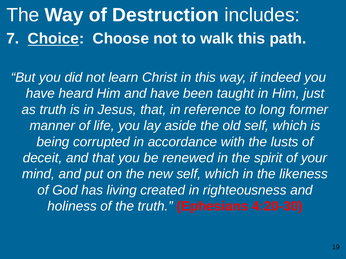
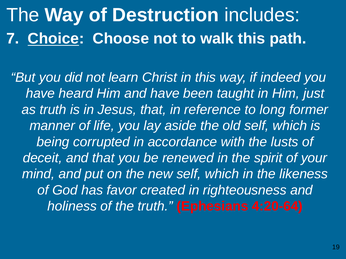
living: living -> favor (122, 191)
4:20-30: 4:20-30 -> 4:20-64 (277, 207)
